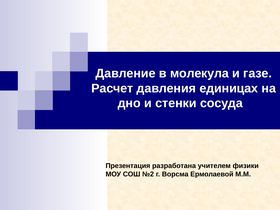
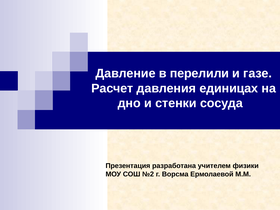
молекула: молекула -> перелили (199, 73)
